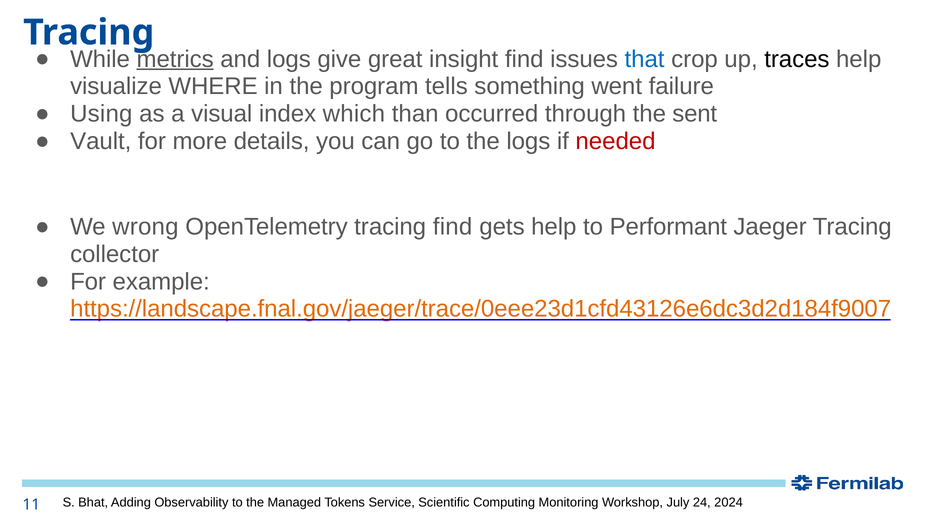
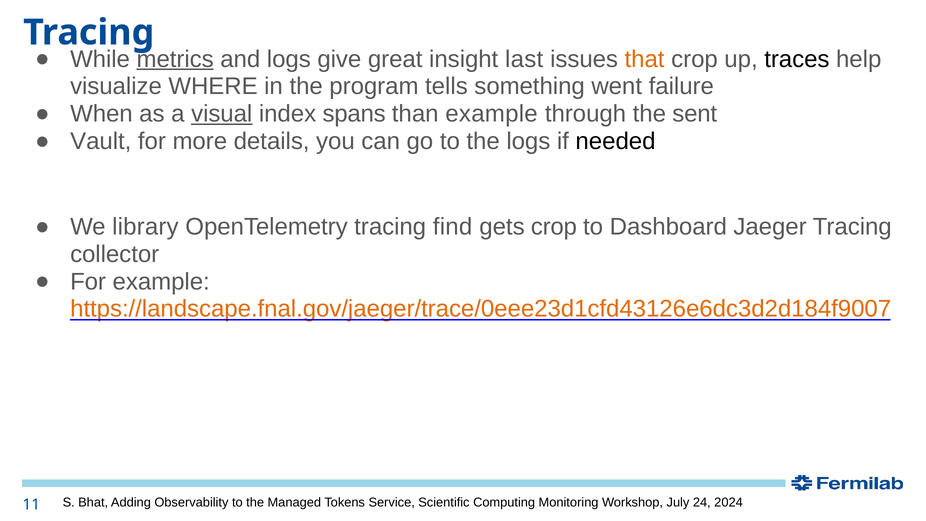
insight find: find -> last (524, 59)
that colour: blue -> orange (645, 59)
Using: Using -> When (101, 114)
visual underline: none -> present (222, 114)
which: which -> spans (354, 114)
than occurred: occurred -> example (492, 114)
needed colour: red -> black (616, 141)
wrong: wrong -> library (145, 227)
gets help: help -> crop (554, 227)
Performant: Performant -> Dashboard (668, 227)
